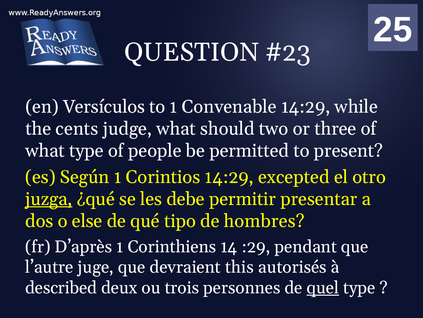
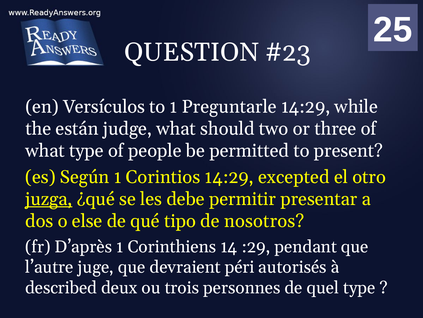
Convenable: Convenable -> Preguntarle (229, 107)
cents: cents -> están (77, 128)
hombres: hombres -> nosotros (264, 220)
this: this -> péri (240, 267)
quel underline: present -> none (323, 287)
